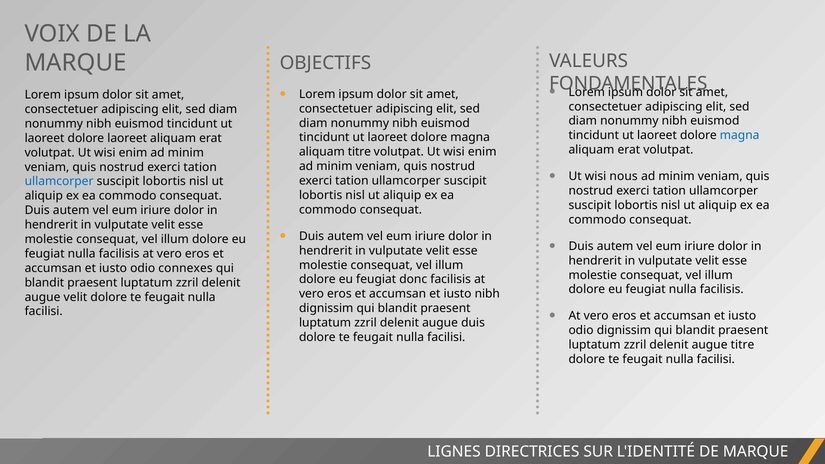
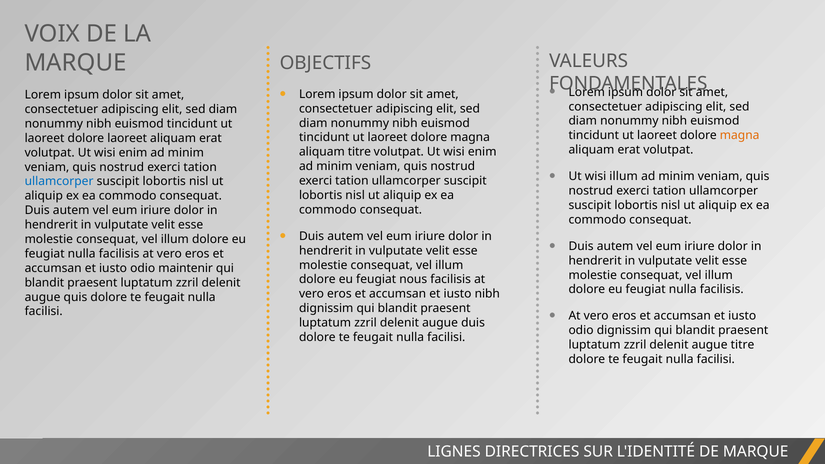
magna colour: blue -> orange (740, 135)
wisi nous: nous -> illum (624, 176)
connexes: connexes -> maintenir (186, 268)
donc: donc -> nous (413, 280)
augue velit: velit -> quis (75, 297)
